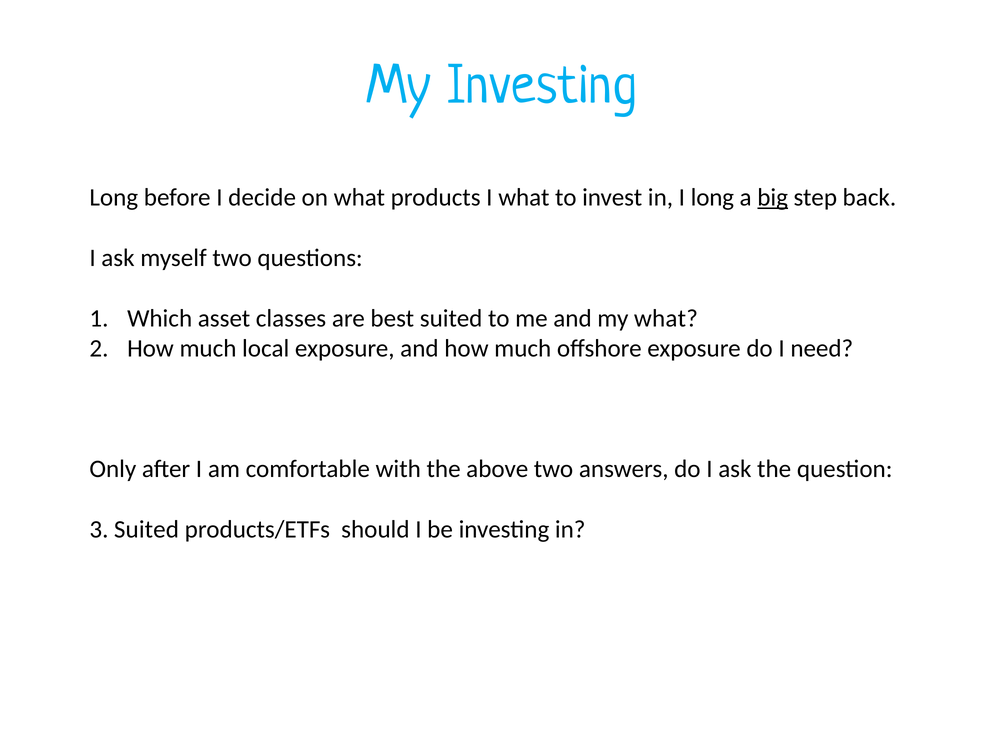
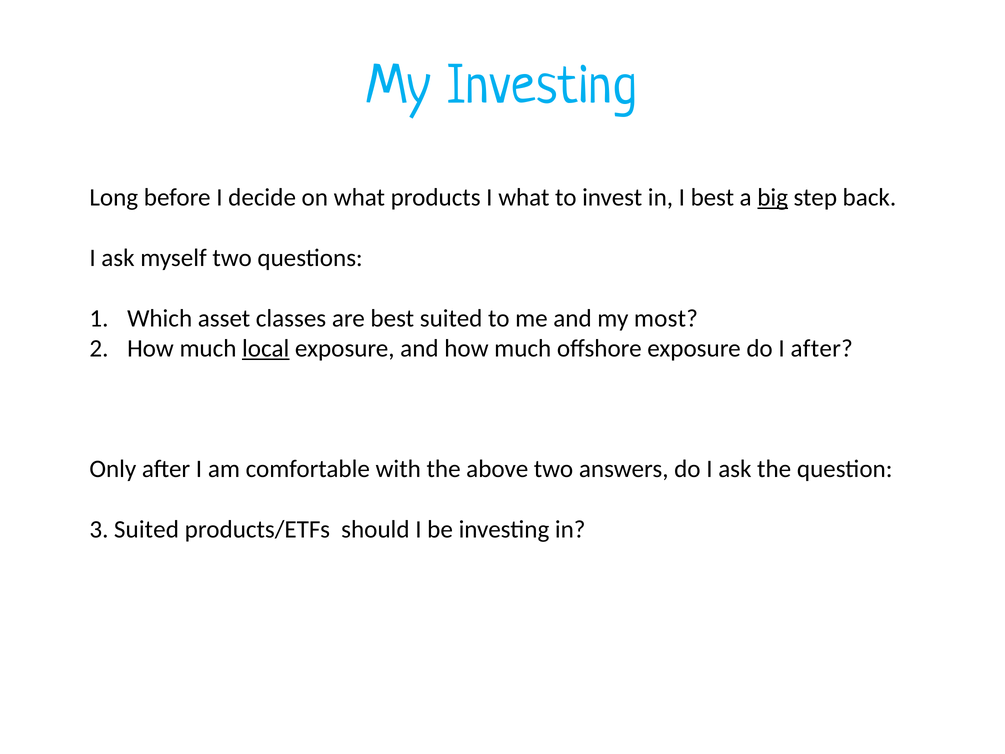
I long: long -> best (712, 198)
my what: what -> most (666, 318)
local underline: none -> present (266, 348)
I need: need -> after (822, 348)
